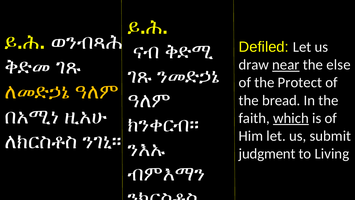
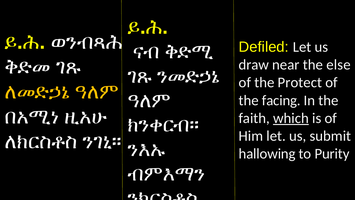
near underline: present -> none (286, 65)
bread: bread -> facing (281, 100)
judgment: judgment -> hallowing (267, 153)
Living: Living -> Purity (332, 153)
